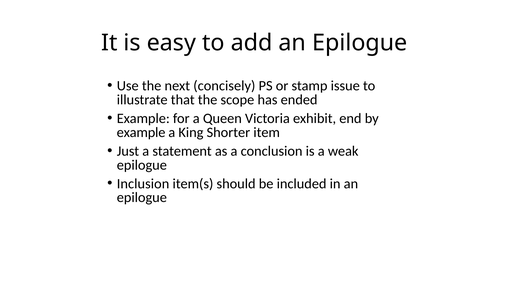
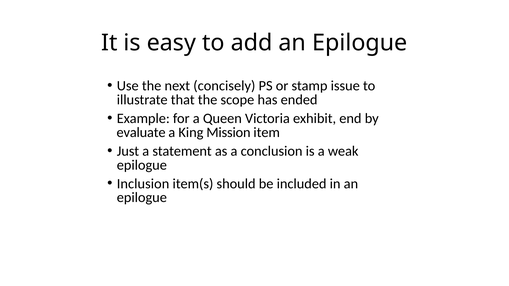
example: example -> evaluate (141, 133)
Shorter: Shorter -> Mission (228, 133)
